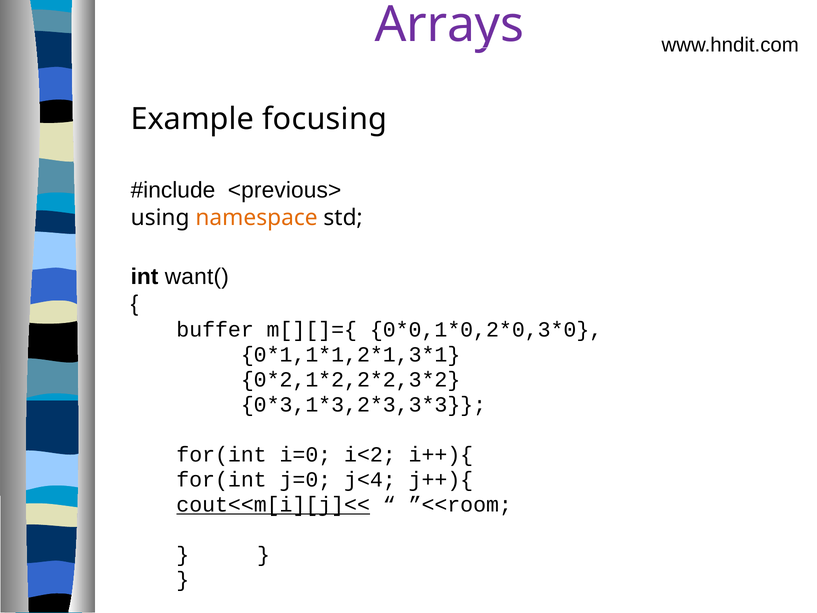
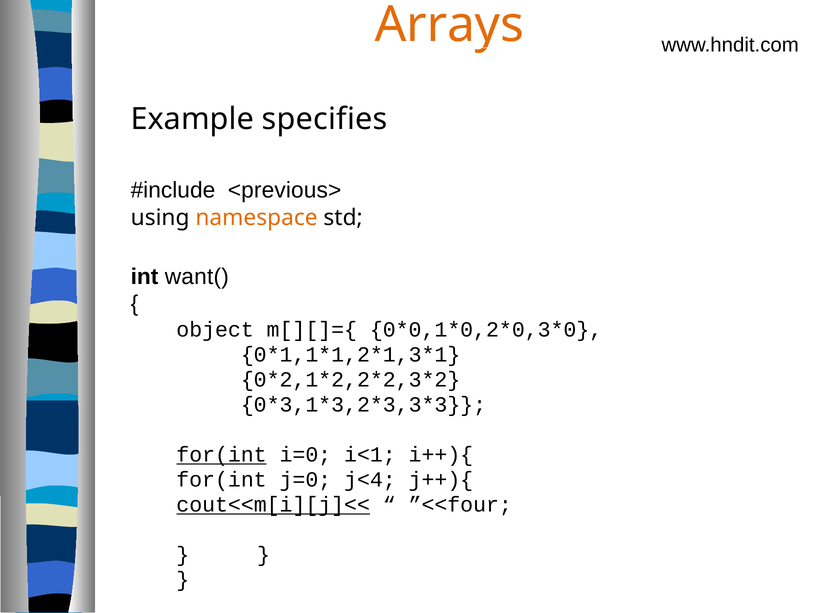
Arrays colour: purple -> orange (449, 25)
focusing: focusing -> specifies (325, 119)
buffer: buffer -> object (215, 330)
for(int underline: none -> present (222, 455)
i<2: i<2 -> i<1 (370, 455)
”<<room: ”<<room -> ”<<four (460, 505)
